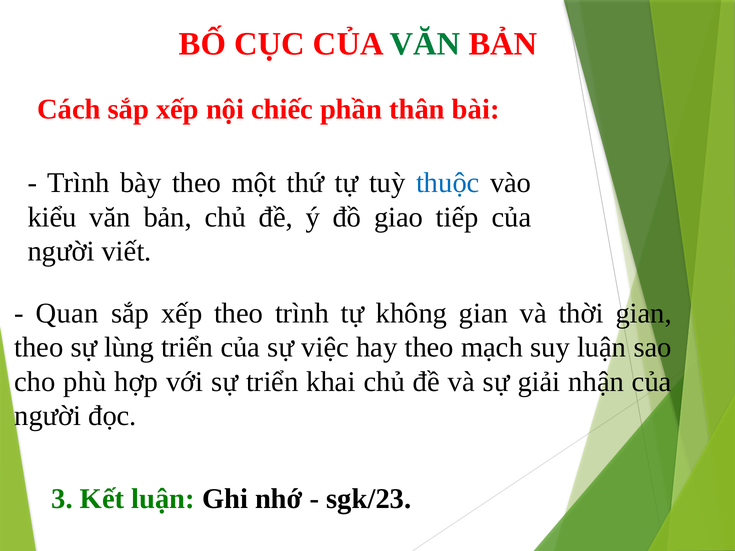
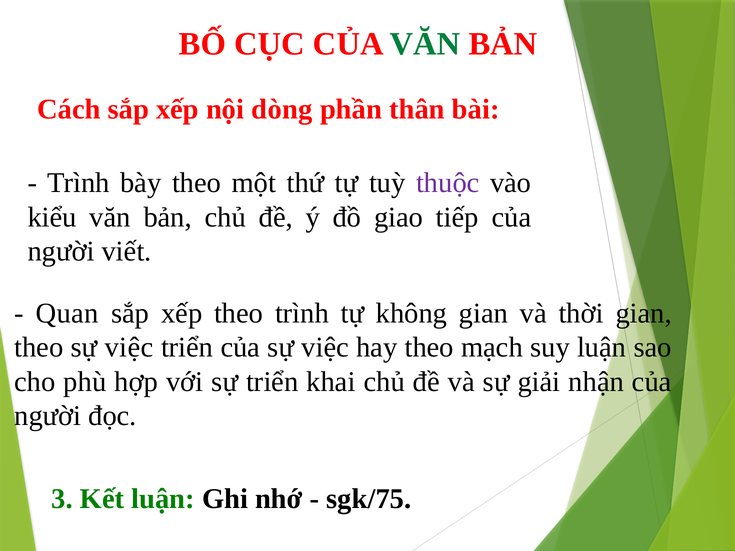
chiếc: chiếc -> dòng (282, 109)
thuộc colour: blue -> purple (448, 183)
theo sự lùng: lùng -> việc (129, 348)
sgk/23: sgk/23 -> sgk/75 (369, 499)
